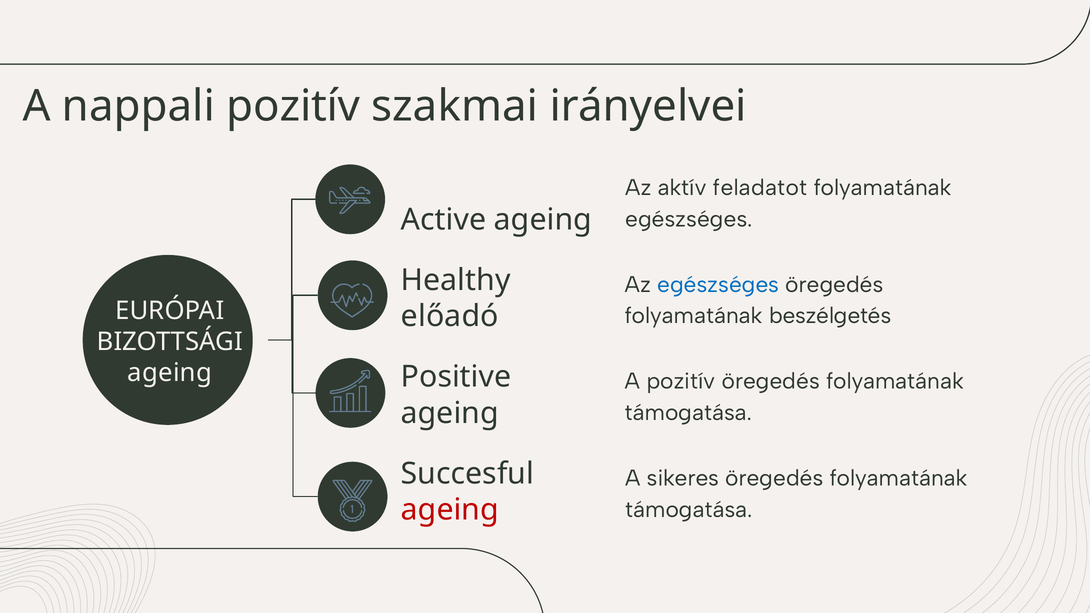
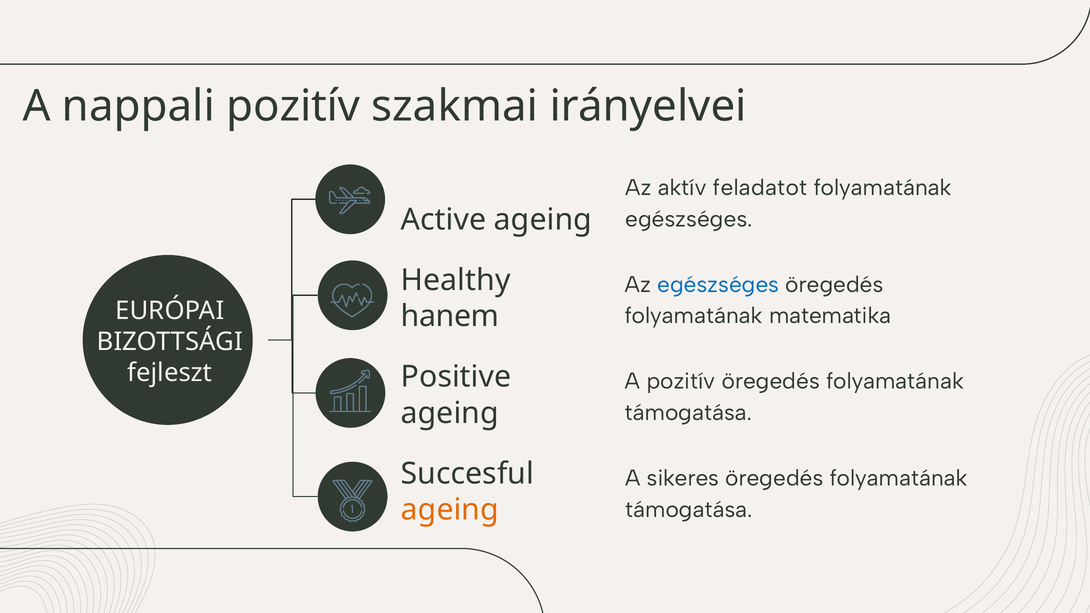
beszélgetés: beszélgetés -> matematika (830, 316)
előadó: előadó -> hanem (450, 316)
ageing: ageing -> fejleszt (170, 373)
ageing colour: red -> orange (450, 510)
